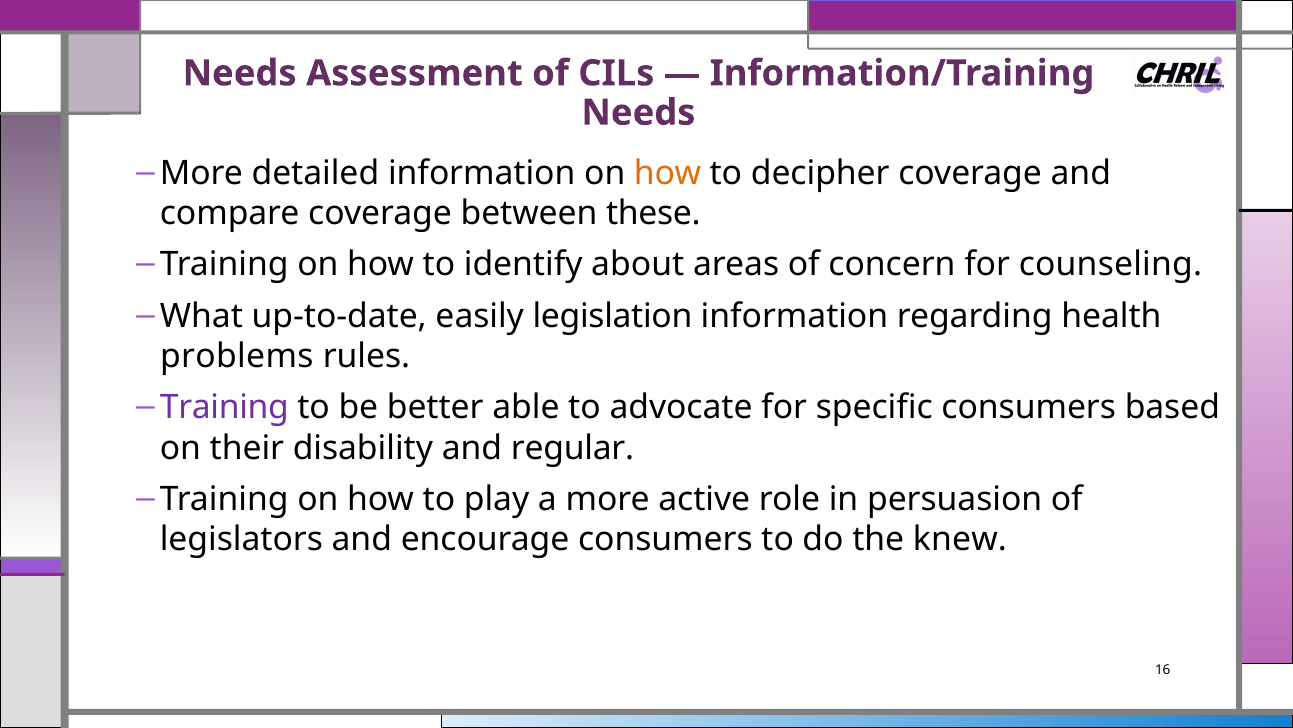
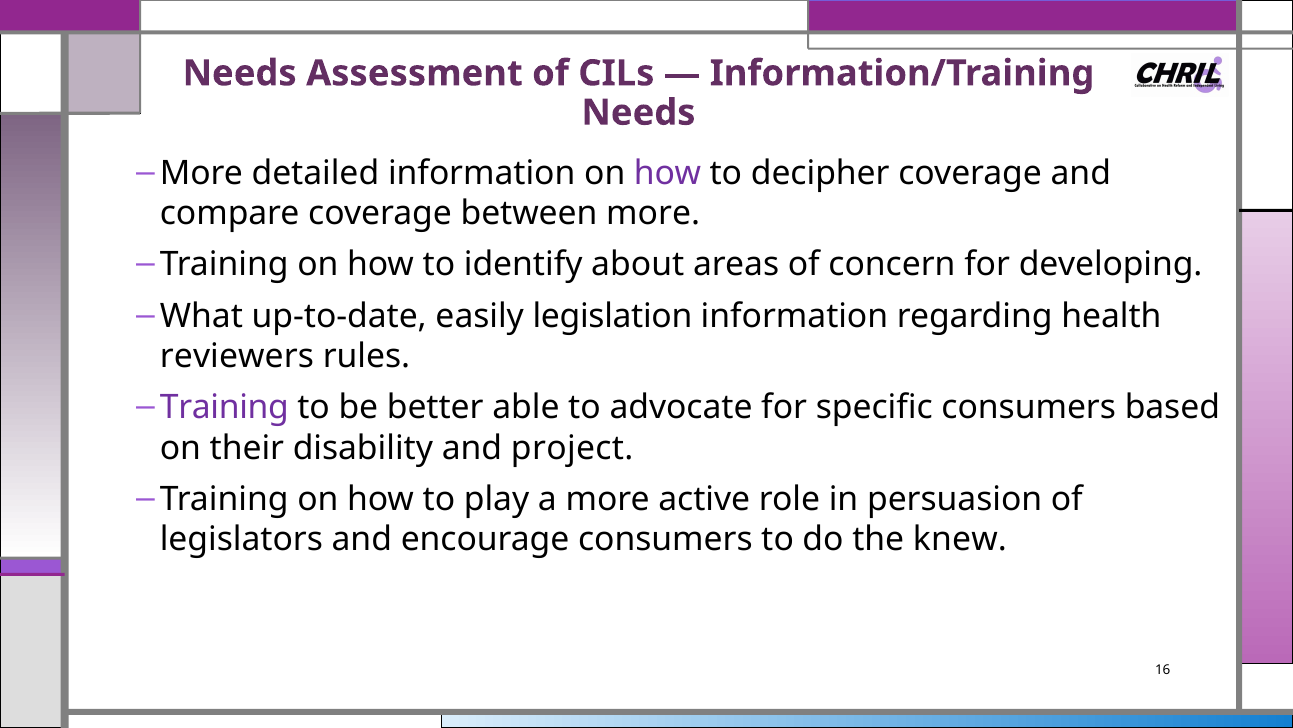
how colour: orange -> purple (668, 173)
between these: these -> more (653, 213)
counseling: counseling -> developing (1111, 264)
problems: problems -> reviewers (237, 356)
regular: regular -> project (572, 448)
